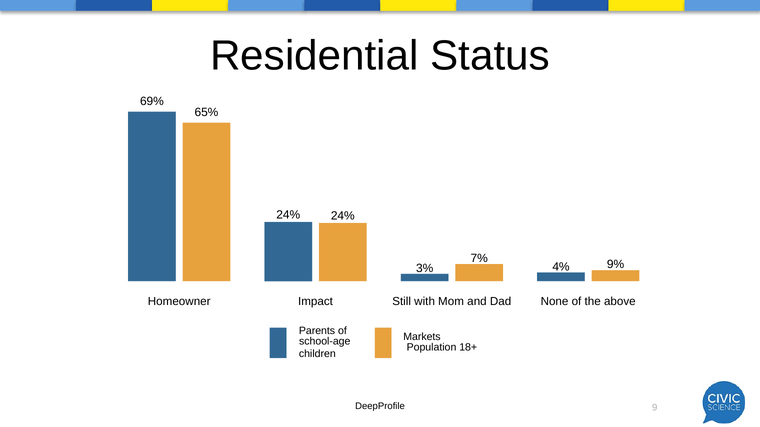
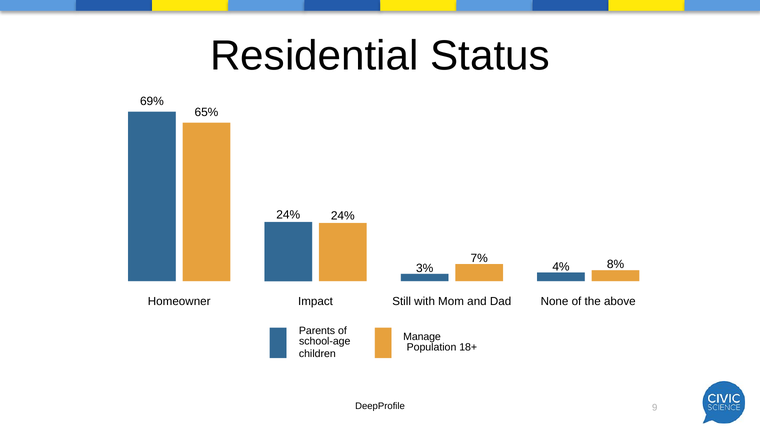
9%: 9% -> 8% (616, 265)
Markets: Markets -> Manage (422, 337)
